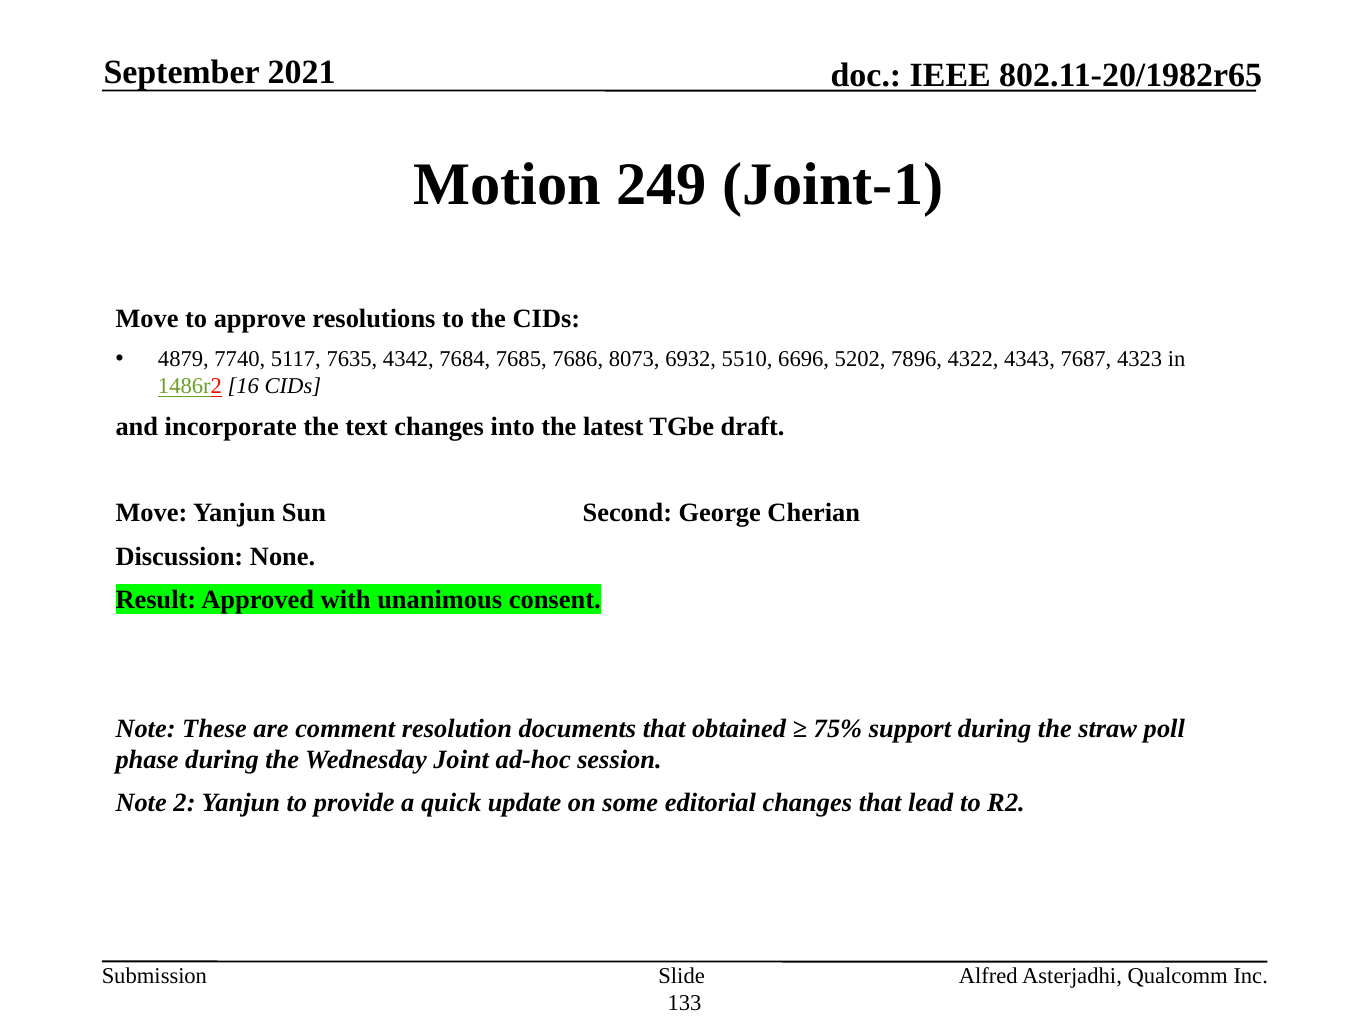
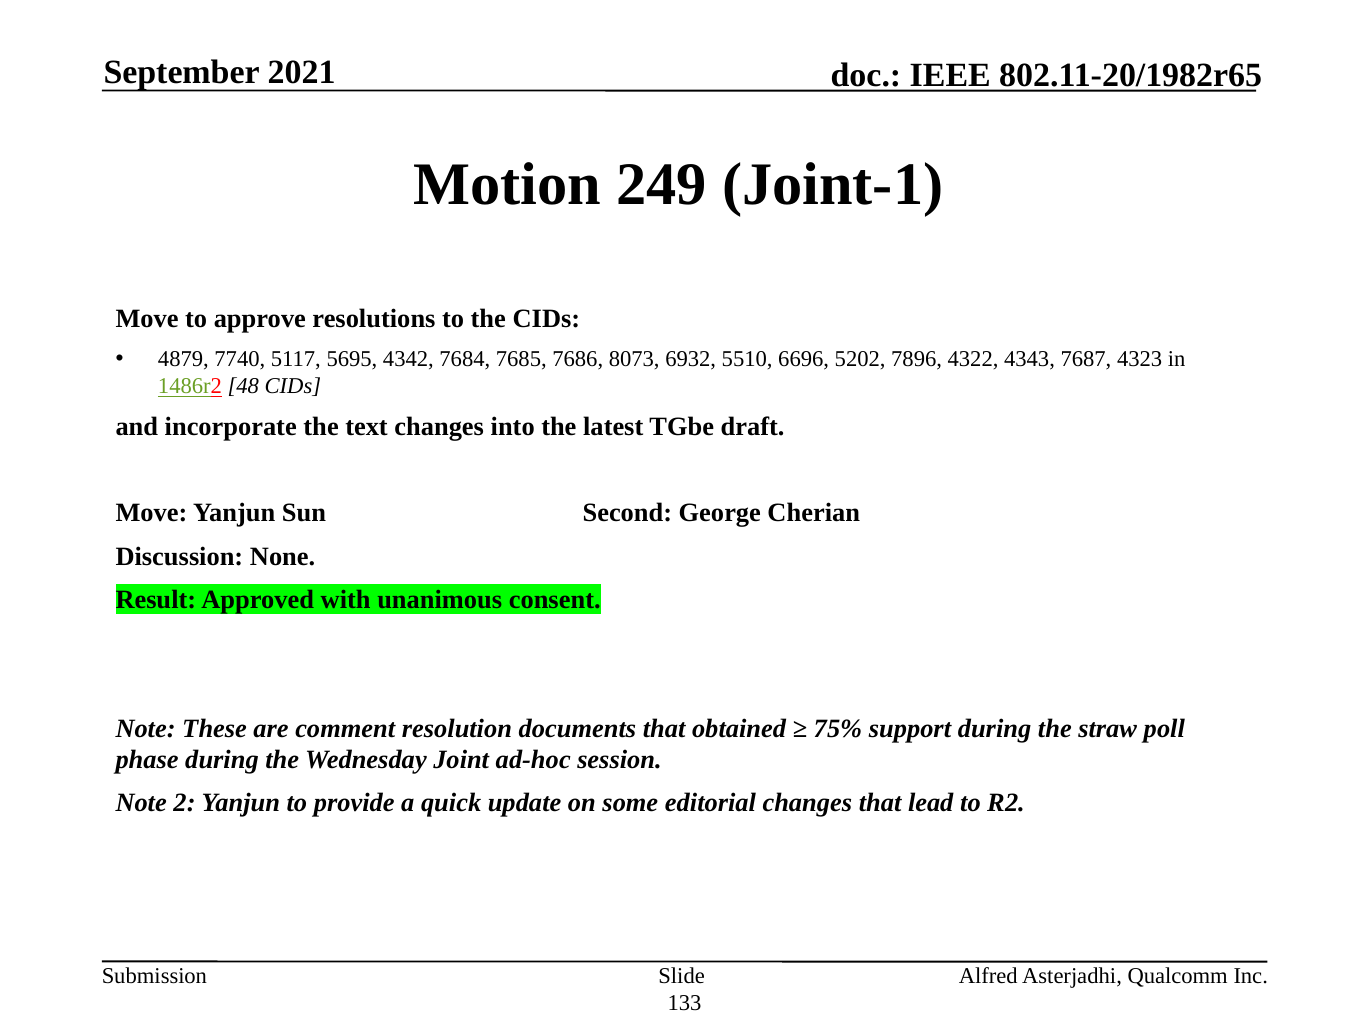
7635: 7635 -> 5695 (352, 359)
16: 16 -> 48 (243, 386)
